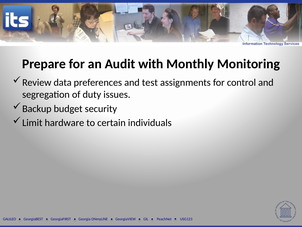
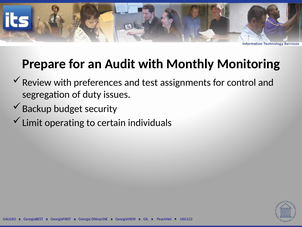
Review data: data -> with (63, 82)
hardware: hardware -> operating (64, 123)
